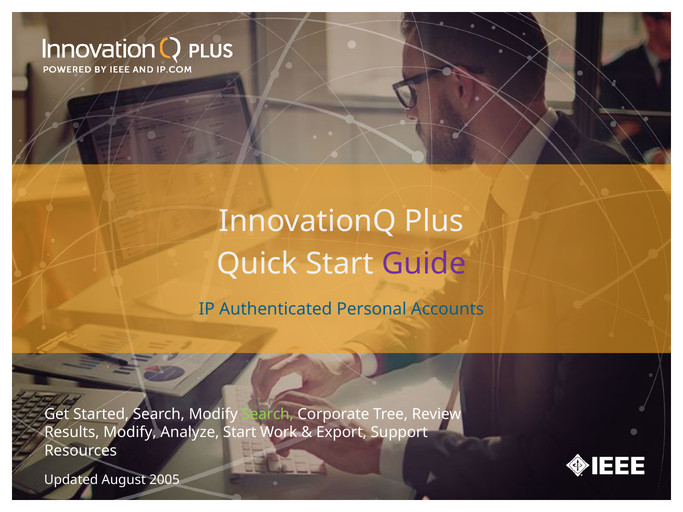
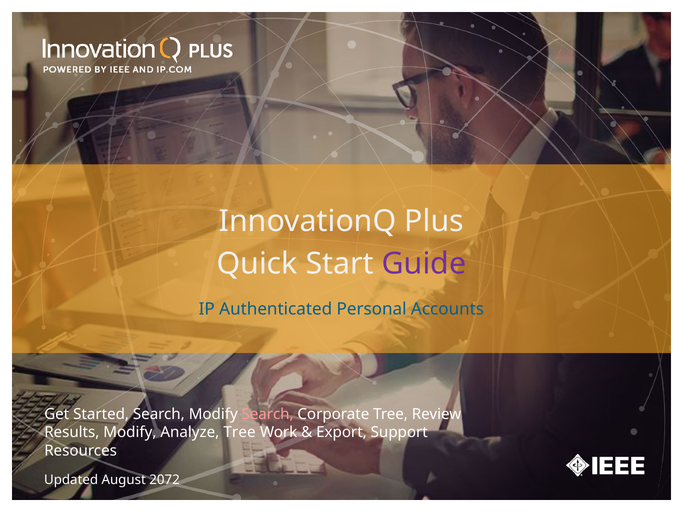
Search colour: light green -> pink (268, 414)
Analyze Start: Start -> Tree (240, 433)
2005: 2005 -> 2072 (165, 480)
